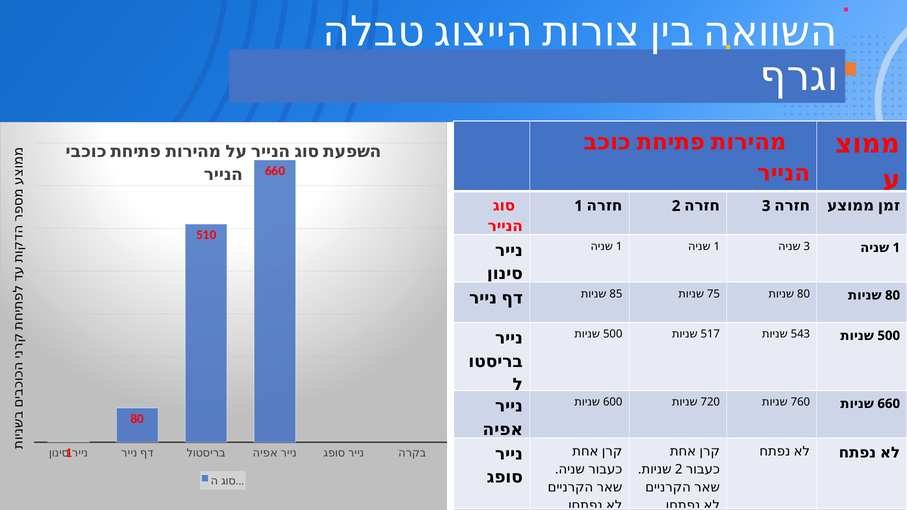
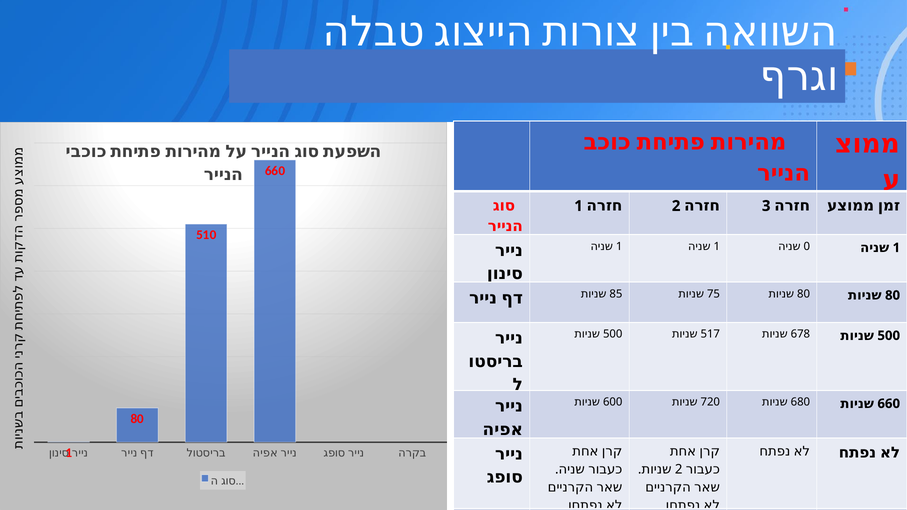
3: 3 -> 0 (807, 246)
543: 543 -> 678 (800, 334)
760: 760 -> 680 (800, 402)
